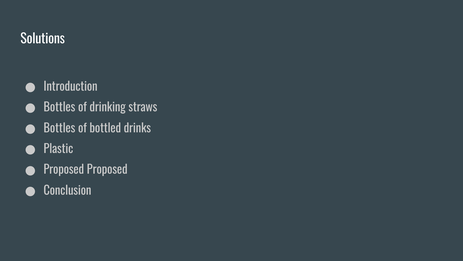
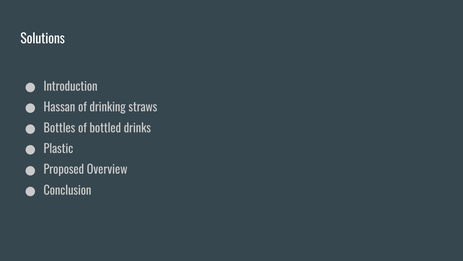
Bottles: Bottles -> Hassan (59, 107)
Proposed Proposed: Proposed -> Overview (107, 170)
